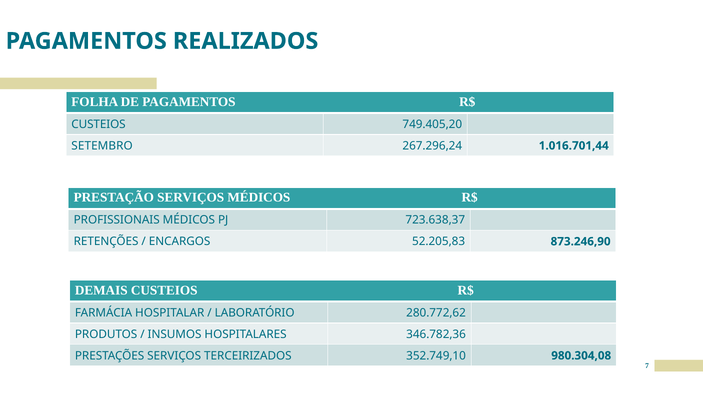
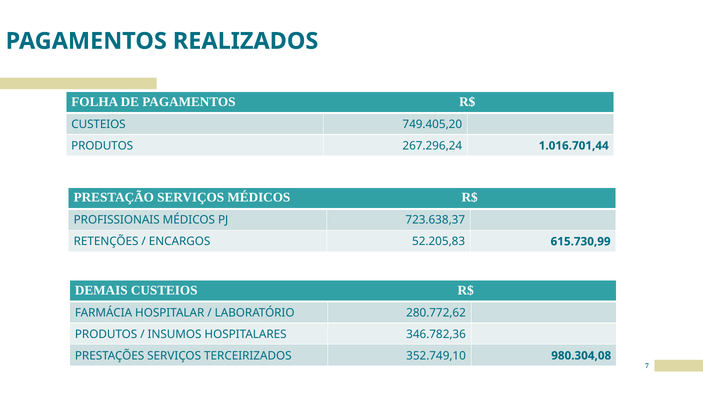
SETEMBRO: SETEMBRO -> PRODUTOS (102, 146)
873.246,90: 873.246,90 -> 615.730,99 (581, 242)
